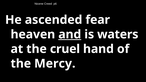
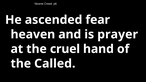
and underline: present -> none (70, 34)
waters: waters -> prayer (118, 34)
Mercy: Mercy -> Called (55, 64)
